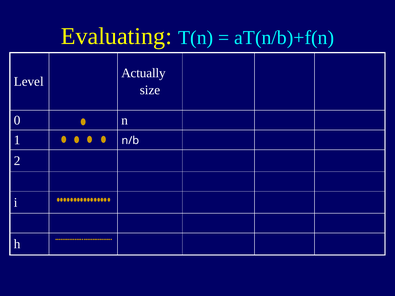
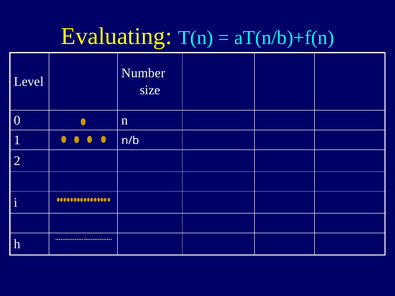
Actually: Actually -> Number (143, 73)
